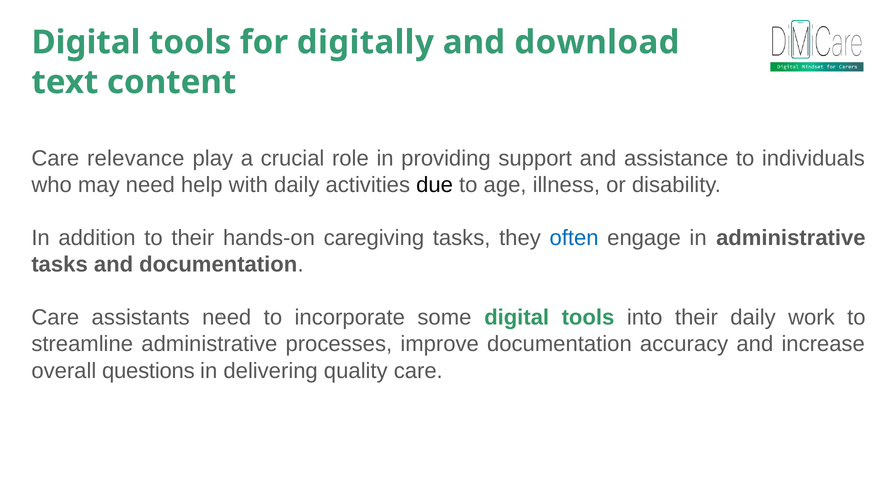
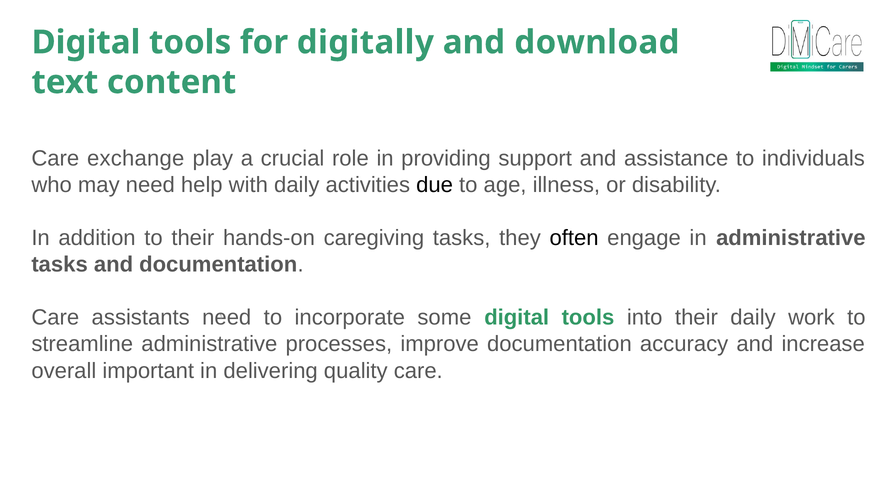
relevance: relevance -> exchange (136, 159)
often colour: blue -> black (574, 238)
questions: questions -> important (148, 370)
